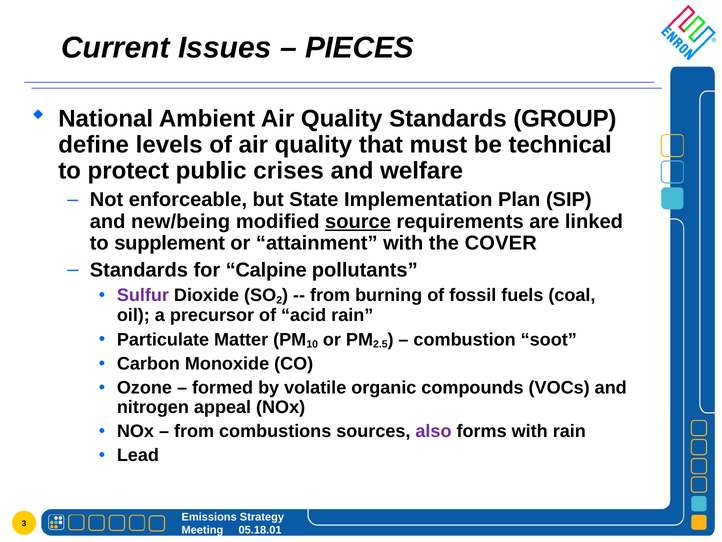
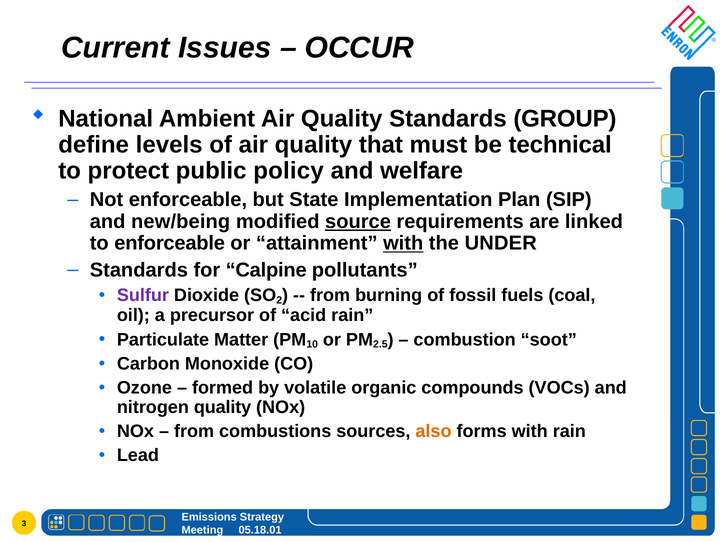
PIECES: PIECES -> OCCUR (359, 48)
crises: crises -> policy (289, 171)
to supplement: supplement -> enforceable (170, 243)
with underline: none -> present (403, 243)
COVER: COVER -> UNDER (501, 243)
nitrogen appeal: appeal -> quality (223, 407)
also colour: purple -> orange (433, 431)
